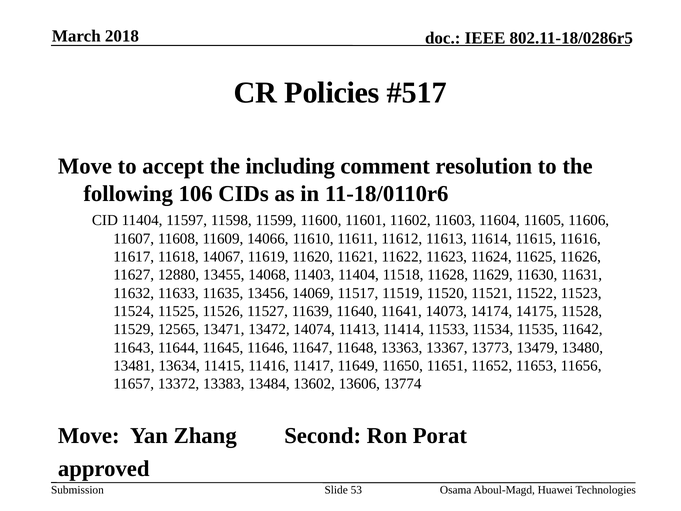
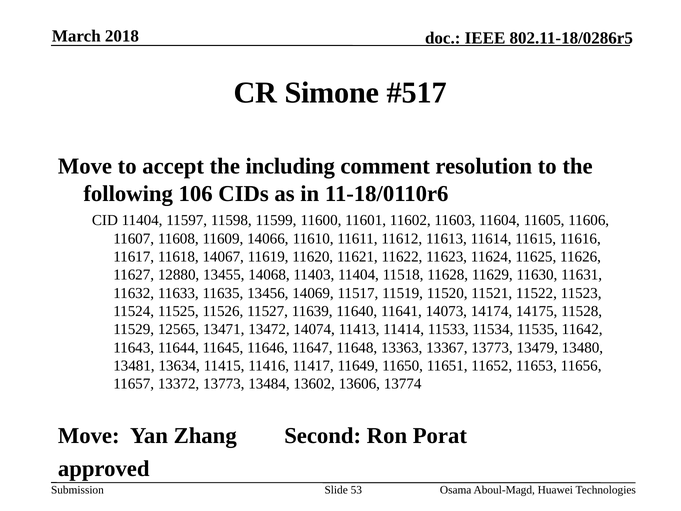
Policies: Policies -> Simone (332, 93)
13372 13383: 13383 -> 13773 (224, 384)
